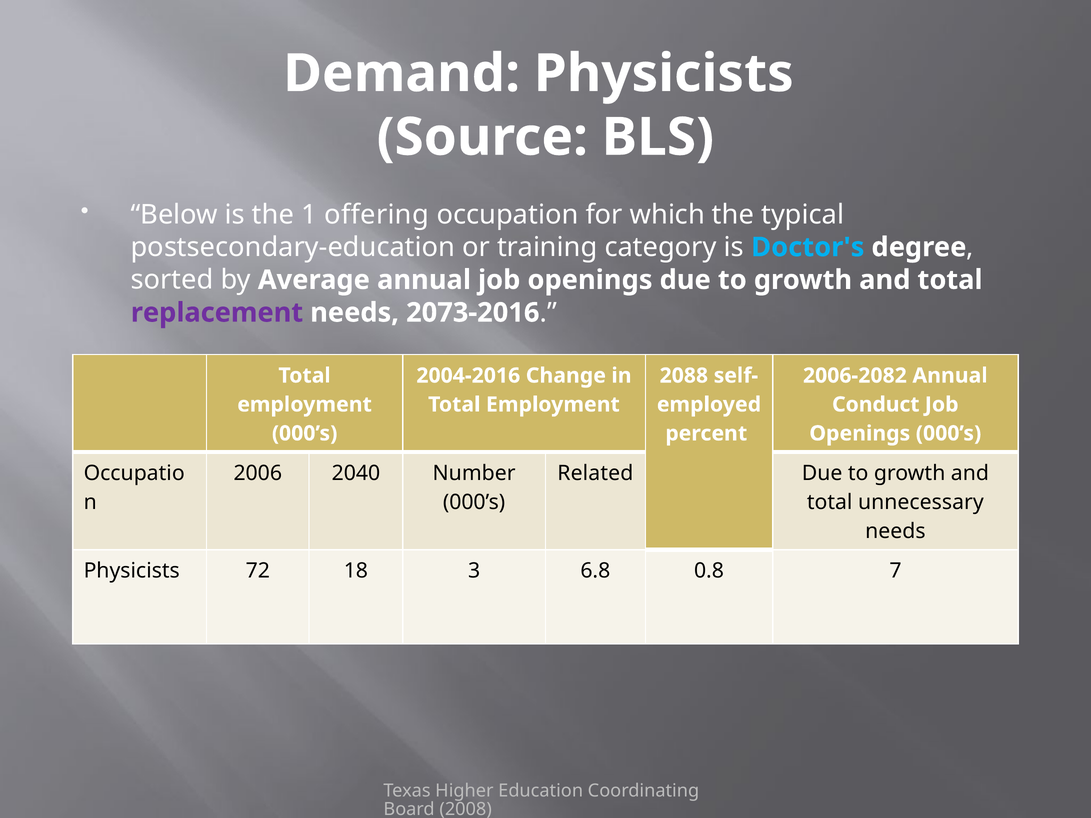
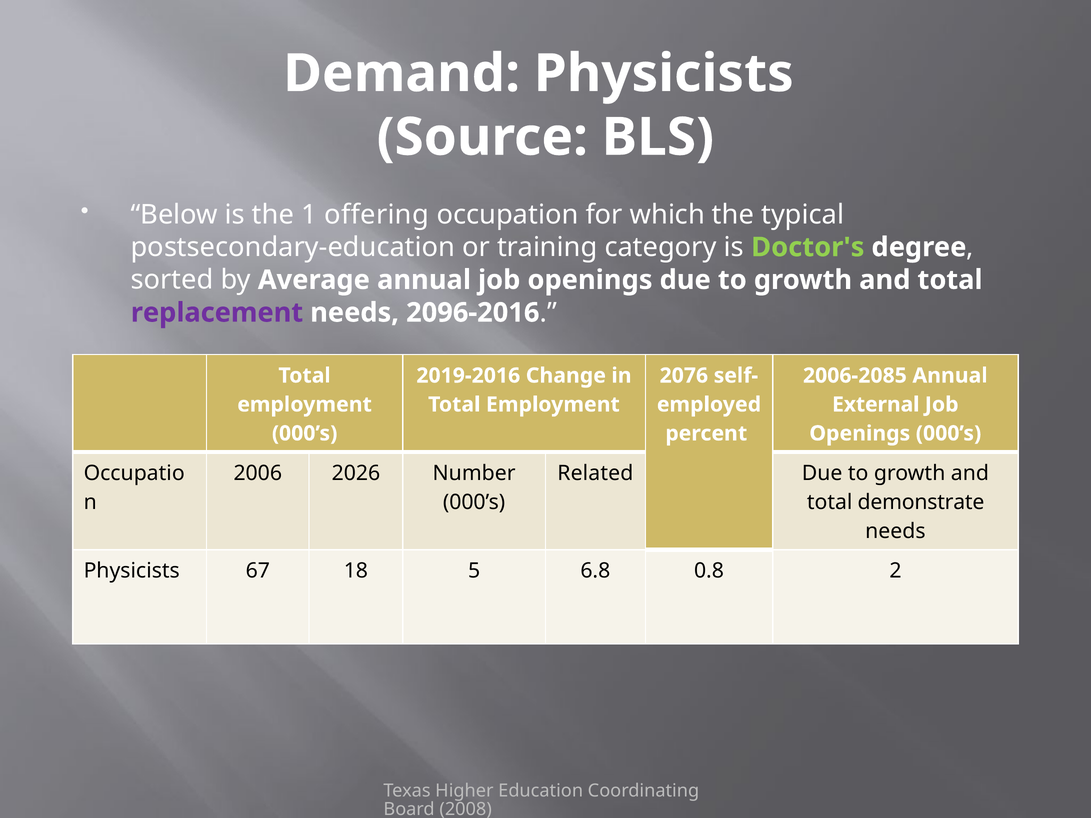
Doctor's colour: light blue -> light green (808, 247)
2073-2016: 2073-2016 -> 2096-2016 (473, 313)
2004-2016: 2004-2016 -> 2019-2016 (468, 376)
2088: 2088 -> 2076 (684, 376)
2006-2082: 2006-2082 -> 2006-2085 (855, 376)
Conduct: Conduct -> External (876, 405)
2040: 2040 -> 2026 (356, 473)
unnecessary: unnecessary -> demonstrate (921, 502)
72: 72 -> 67 (258, 571)
3: 3 -> 5 (474, 571)
7: 7 -> 2 (895, 571)
